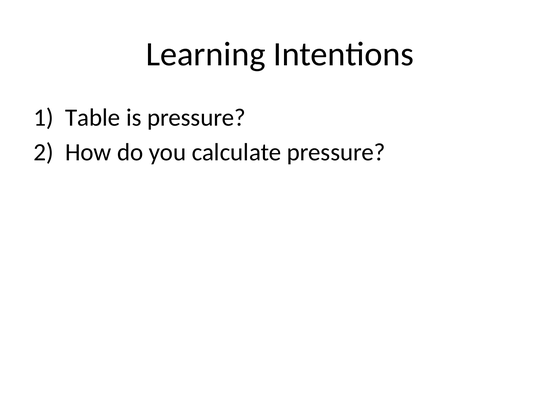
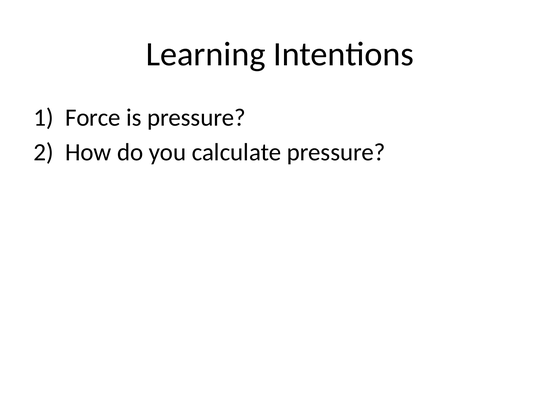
Table: Table -> Force (93, 117)
